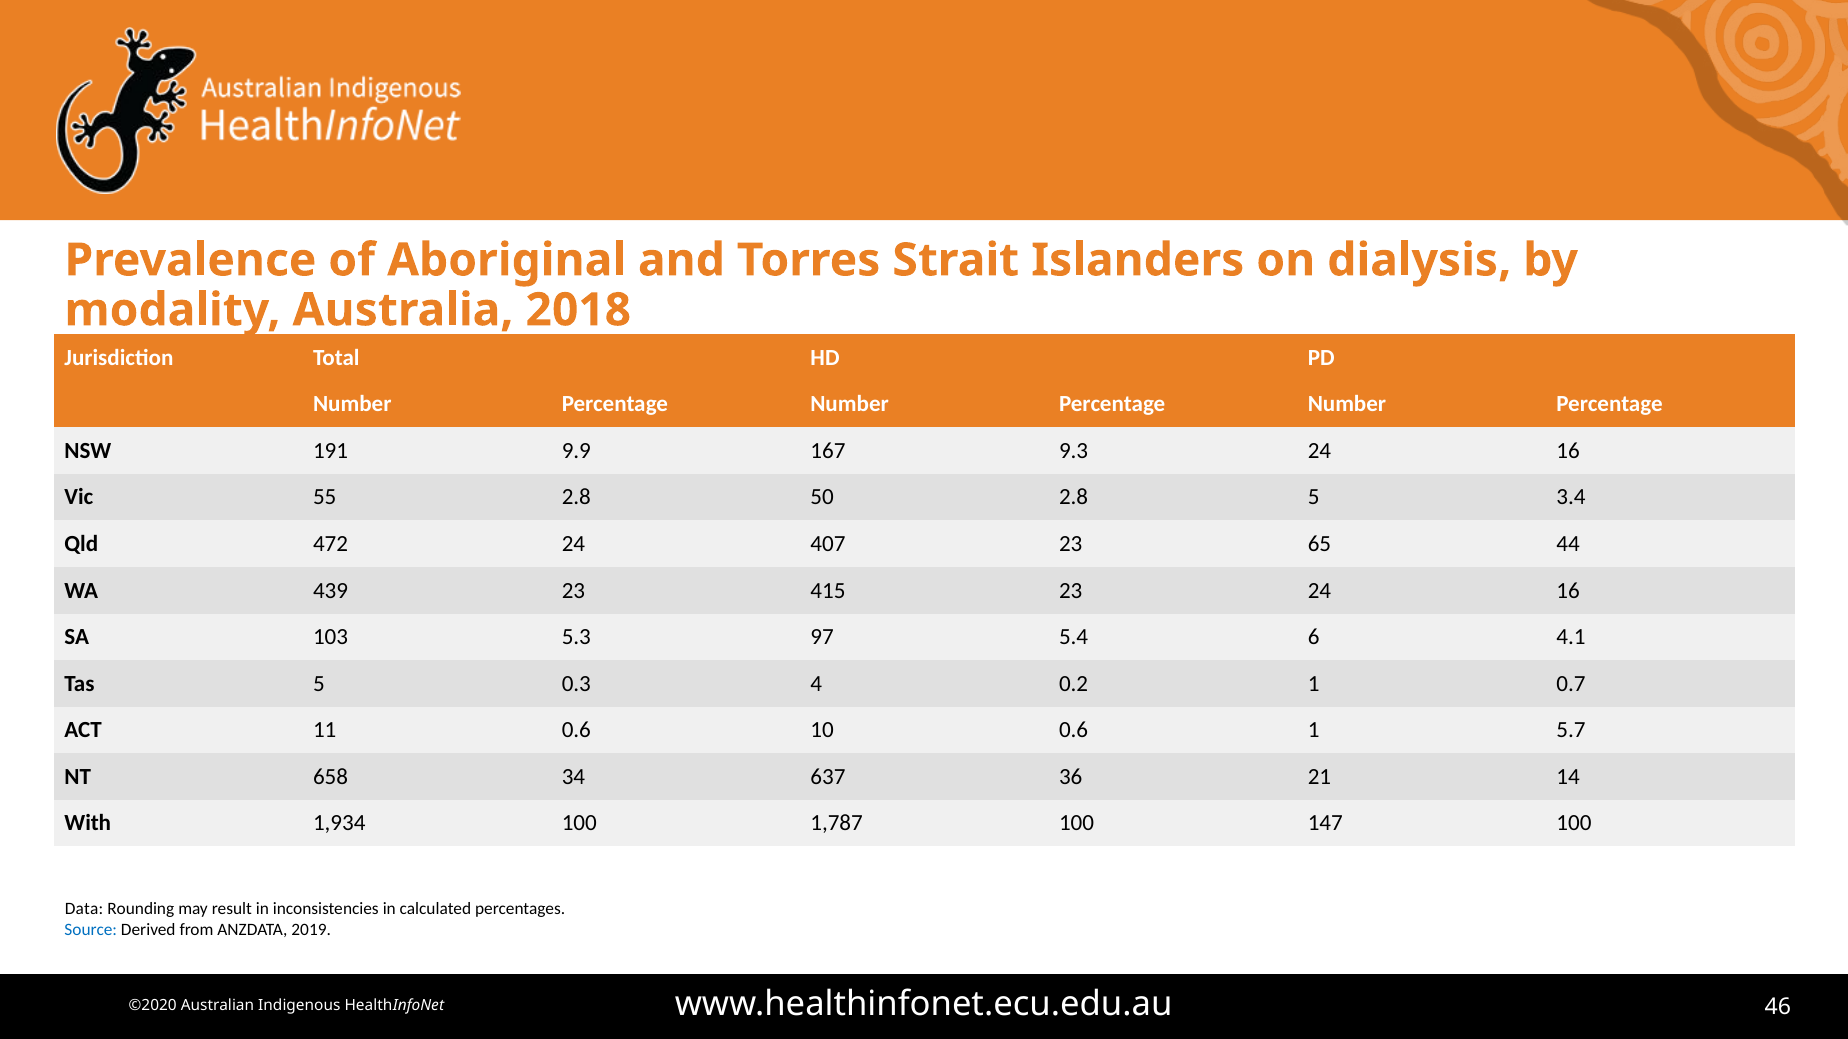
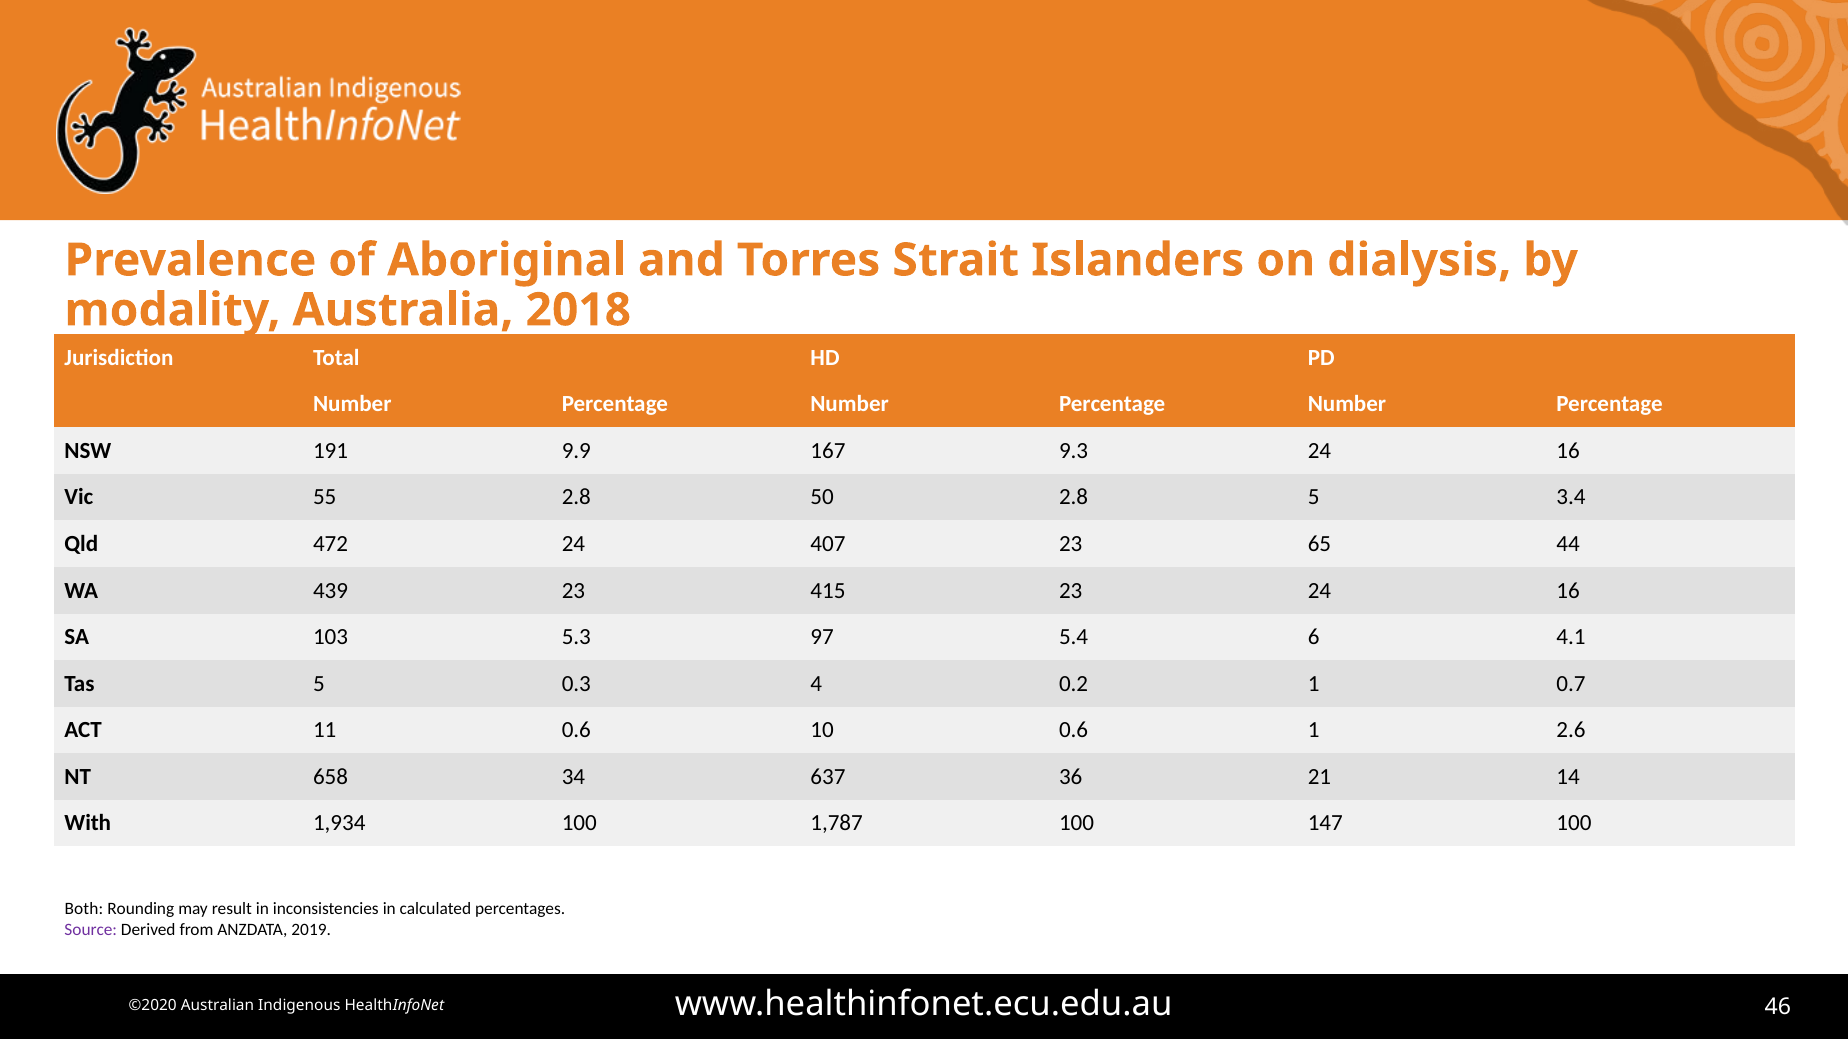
5.7: 5.7 -> 2.6 (1571, 731)
Data: Data -> Both (84, 909)
Source colour: blue -> purple (91, 930)
